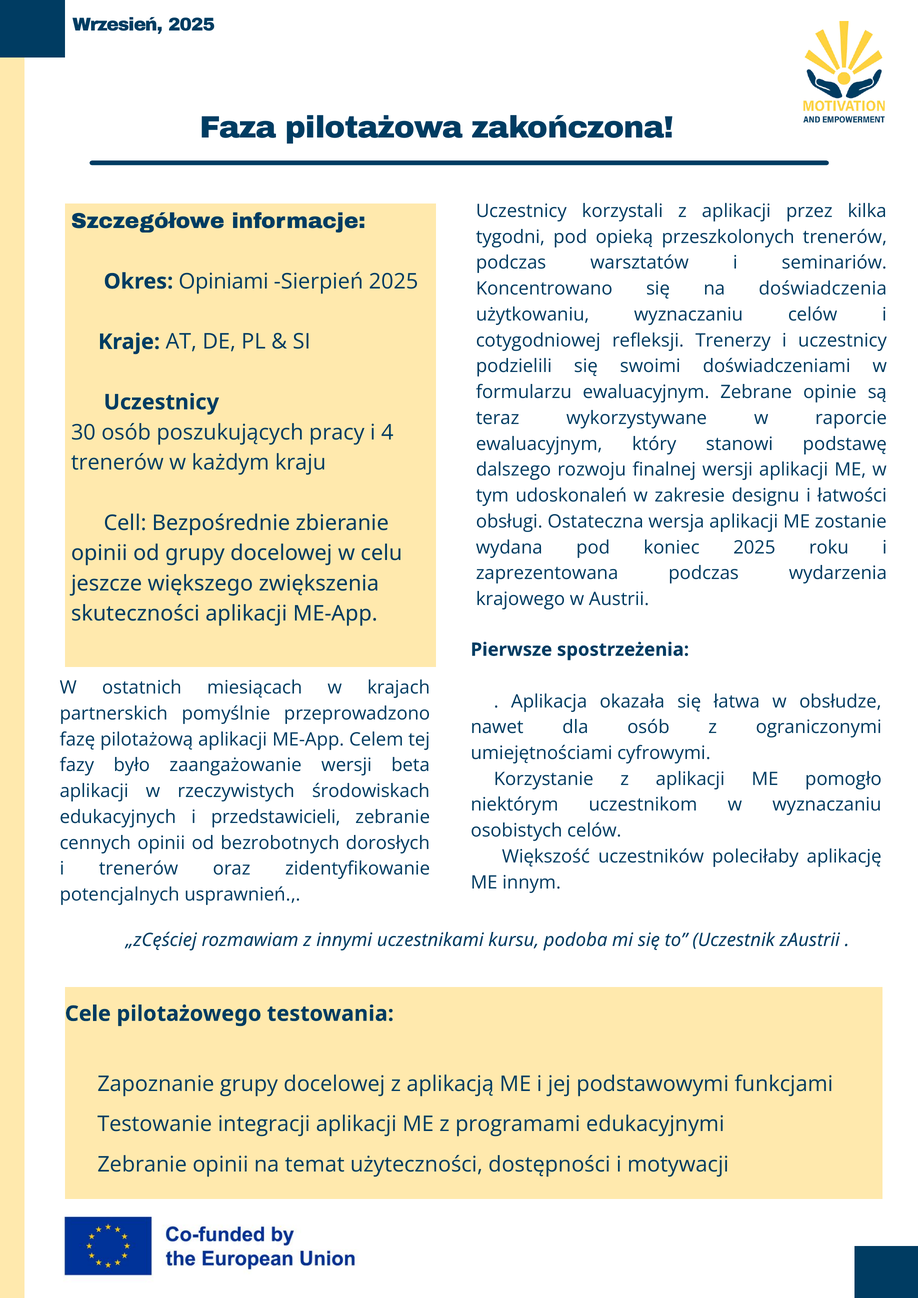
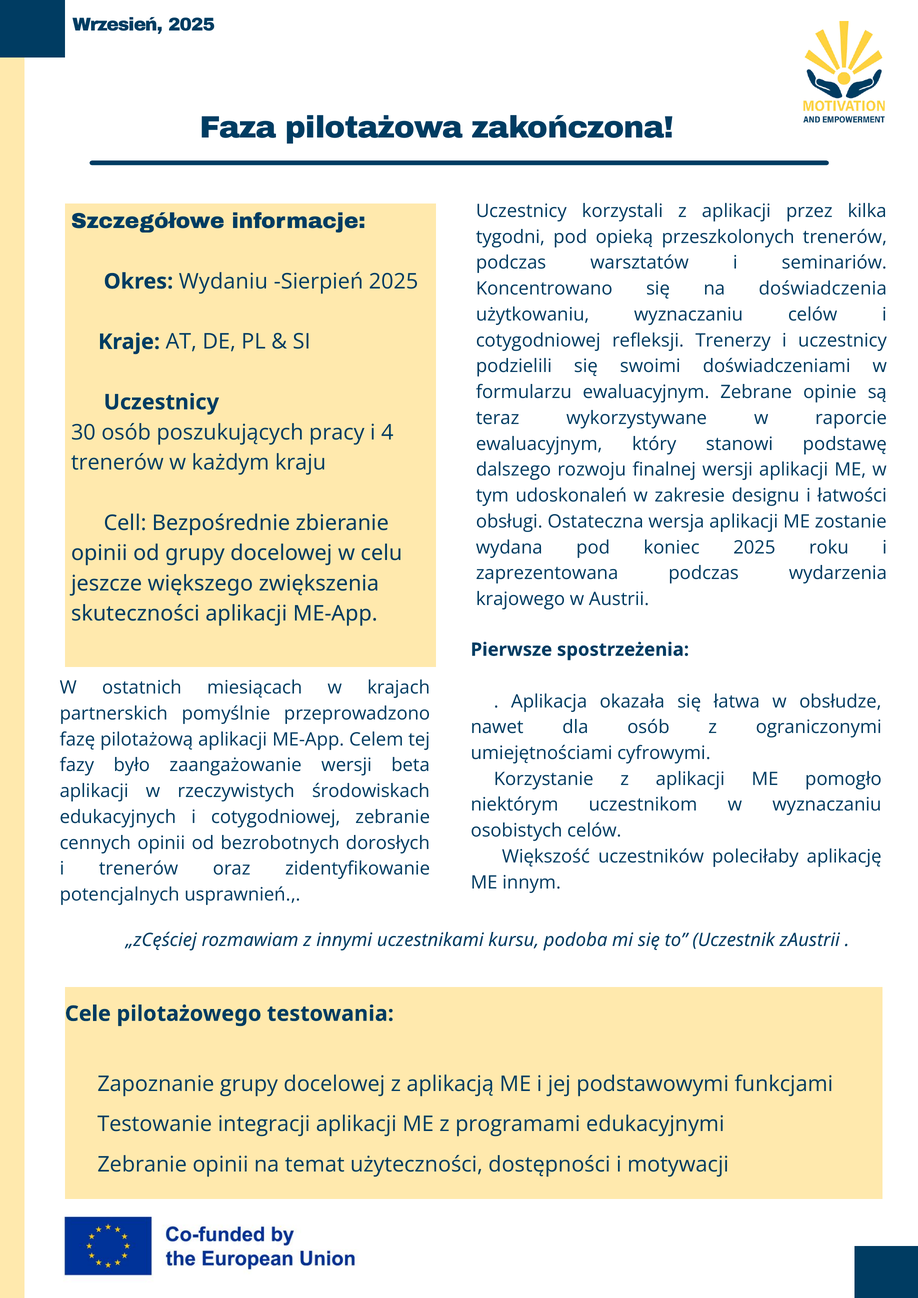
Opiniami: Opiniami -> Wydaniu (223, 282)
edukacyjnych i przedstawicieli: przedstawicieli -> cotygodniowej (276, 818)
